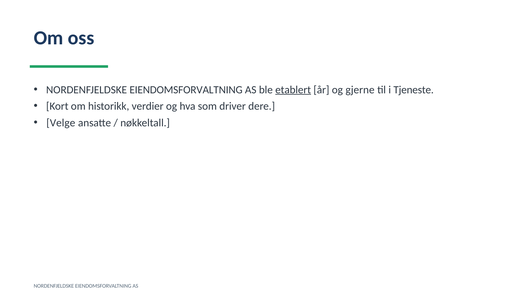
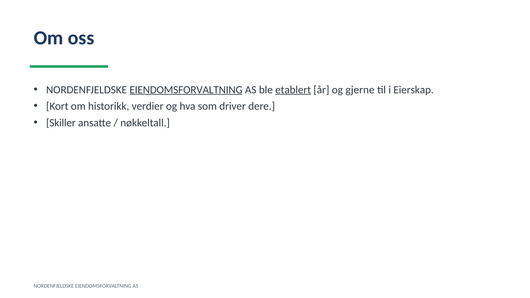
EIENDOMSFORVALTNING underline: none -> present (186, 90)
Tjeneste: Tjeneste -> Eierskap (414, 90)
Velge: Velge -> Skiller (61, 123)
